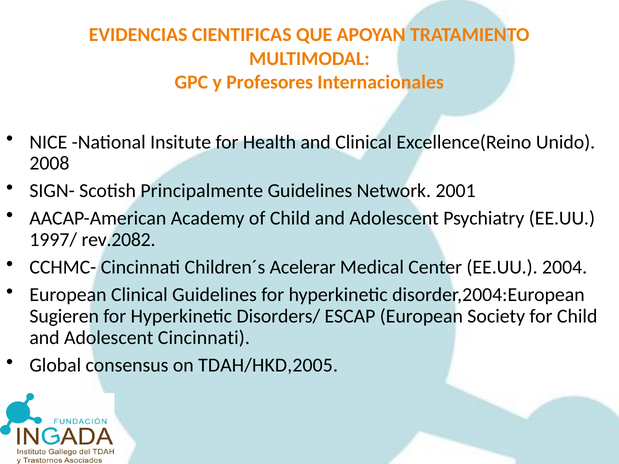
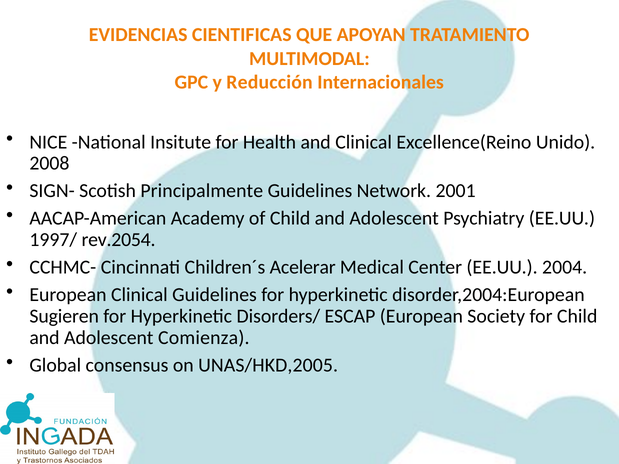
Profesores: Profesores -> Reducción (270, 82)
rev.2082: rev.2082 -> rev.2054 (119, 240)
Adolescent Cincinnati: Cincinnati -> Comienza (204, 338)
TDAH/HKD,2005: TDAH/HKD,2005 -> UNAS/HKD,2005 (268, 365)
